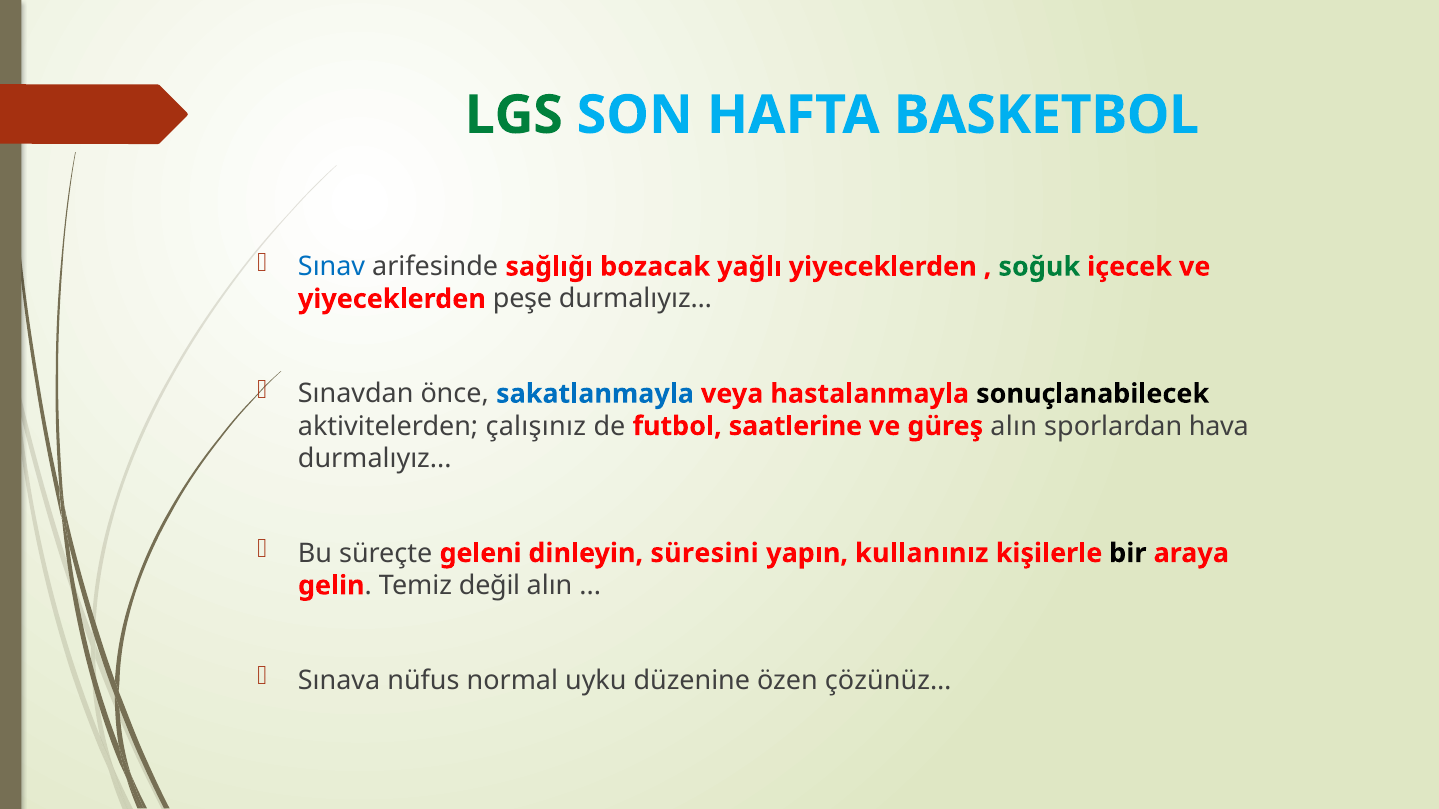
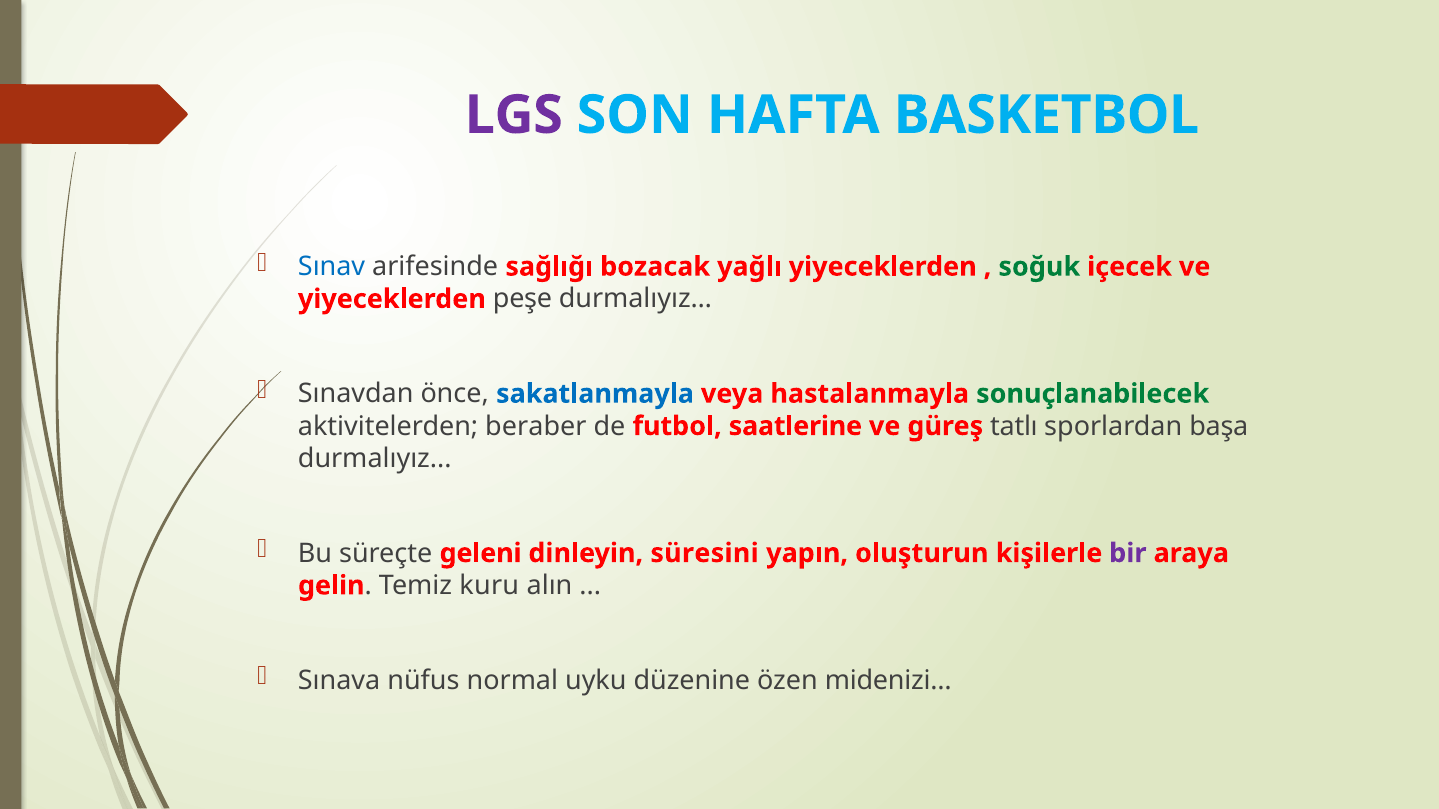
LGS colour: green -> purple (514, 115)
sonuçlanabilecek colour: black -> green (1093, 394)
çalışınız: çalışınız -> beraber (536, 426)
güreş alın: alın -> tatlı (1014, 426)
hava: hava -> başa (1219, 426)
kullanınız: kullanınız -> oluşturun (922, 553)
bir colour: black -> purple (1128, 553)
değil: değil -> kuru (489, 586)
çözünüz…: çözünüz… -> midenizi… (888, 681)
